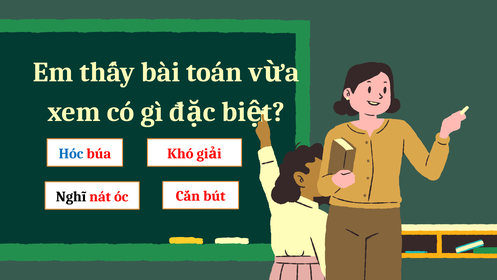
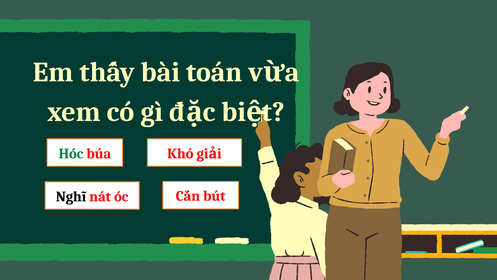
Hóc colour: blue -> green (71, 153)
